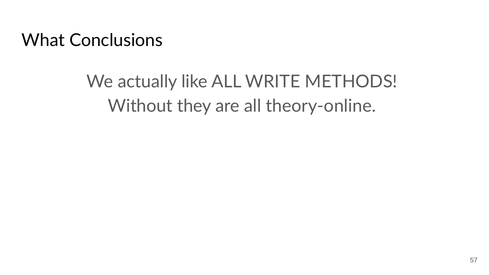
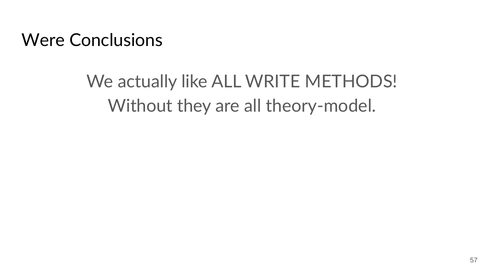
What: What -> Were (43, 41)
theory-online: theory-online -> theory-model (321, 106)
